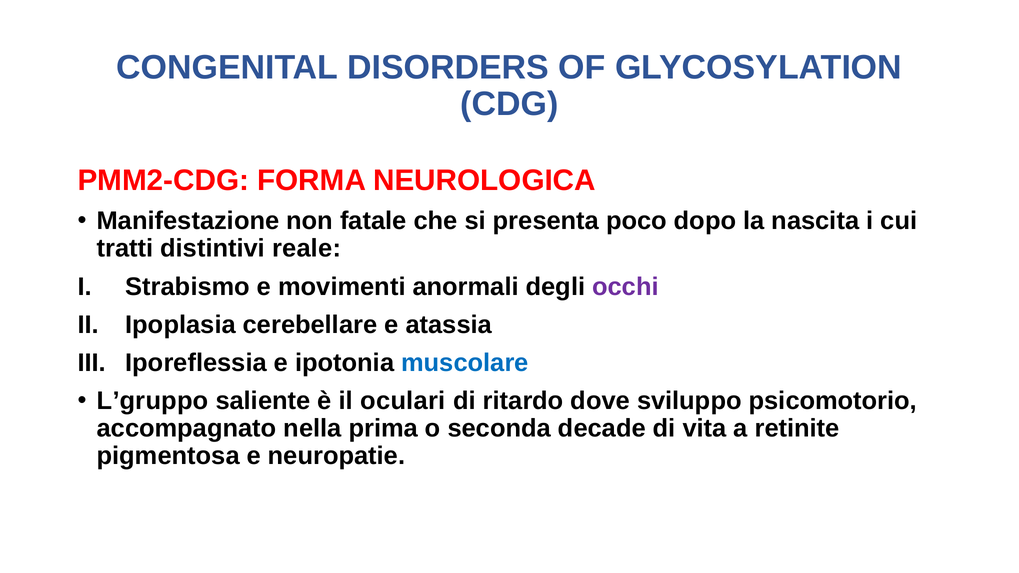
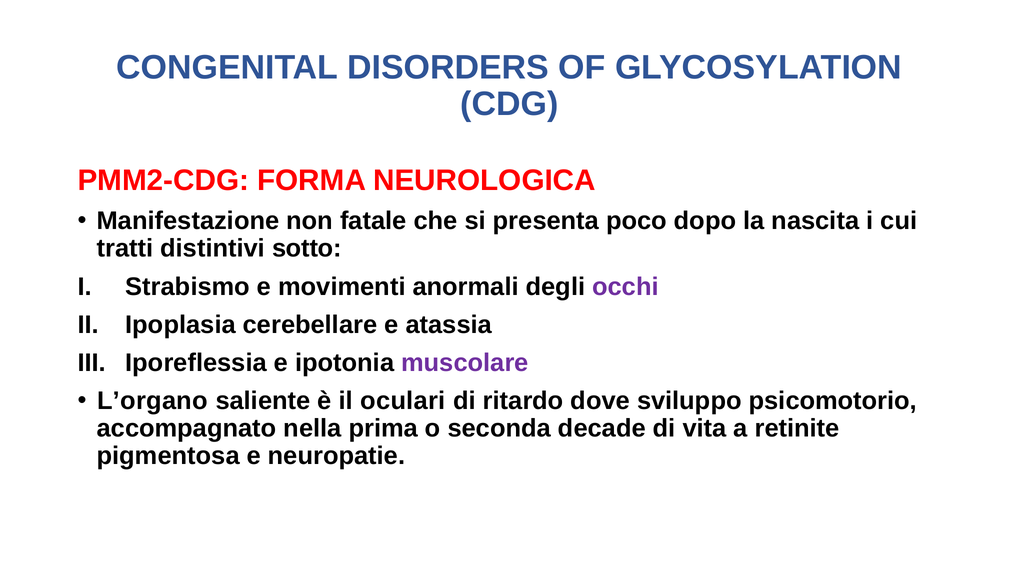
reale: reale -> sotto (307, 249)
muscolare colour: blue -> purple (465, 363)
L’gruppo: L’gruppo -> L’organo (153, 401)
